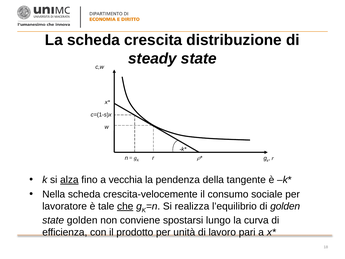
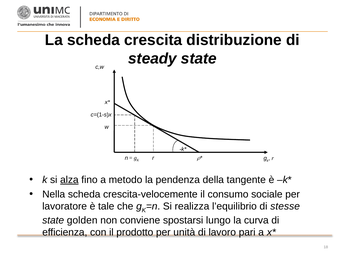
vecchia: vecchia -> metodo (126, 180)
che underline: present -> none (125, 206)
di golden: golden -> stesse (285, 206)
